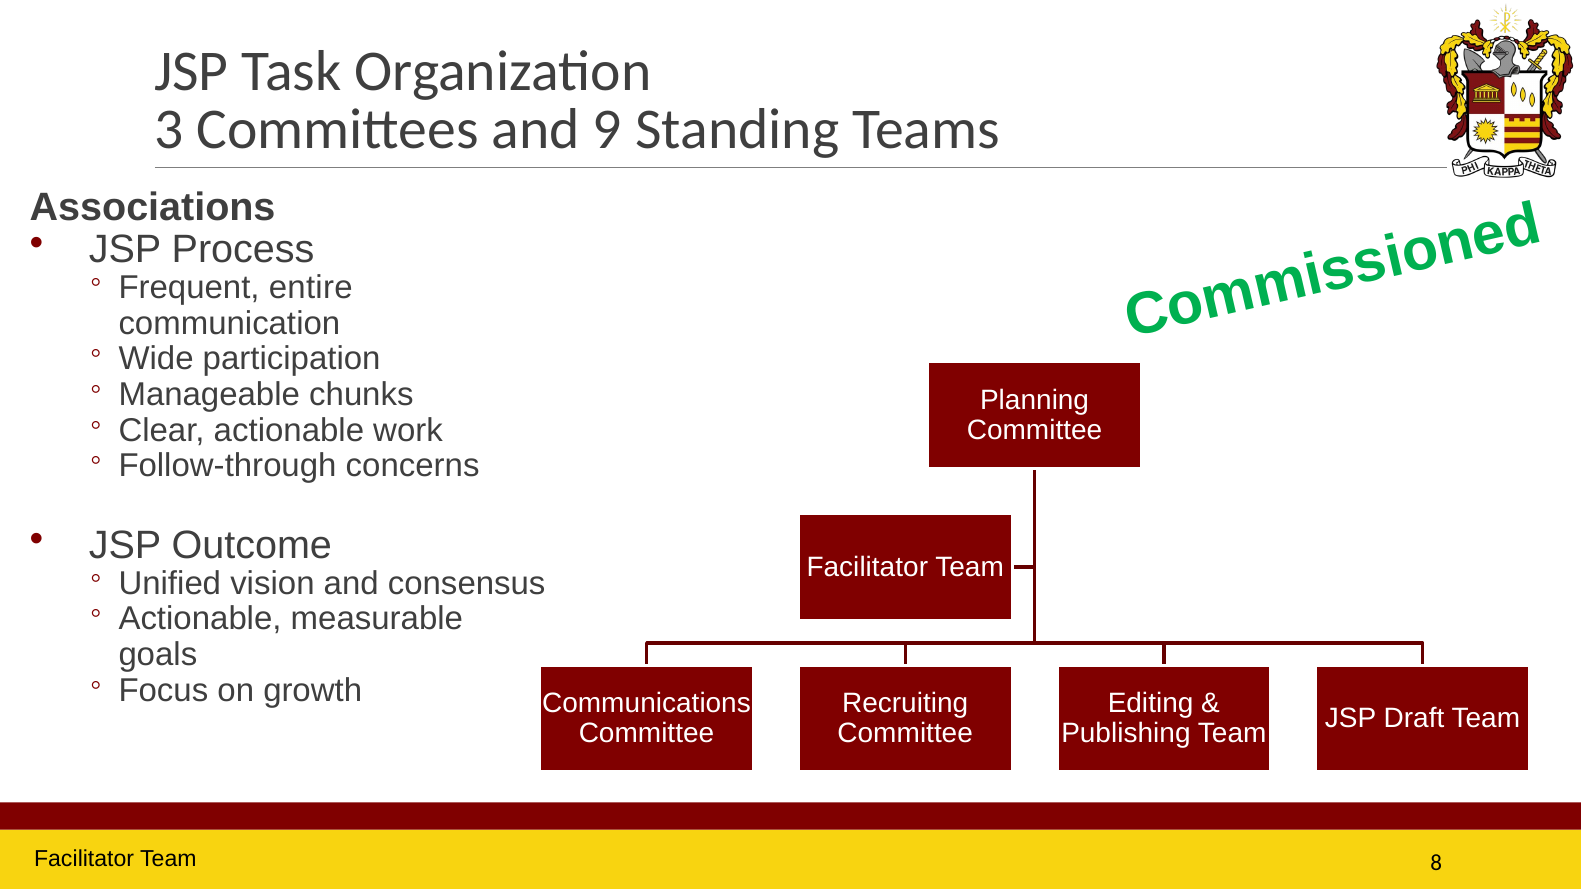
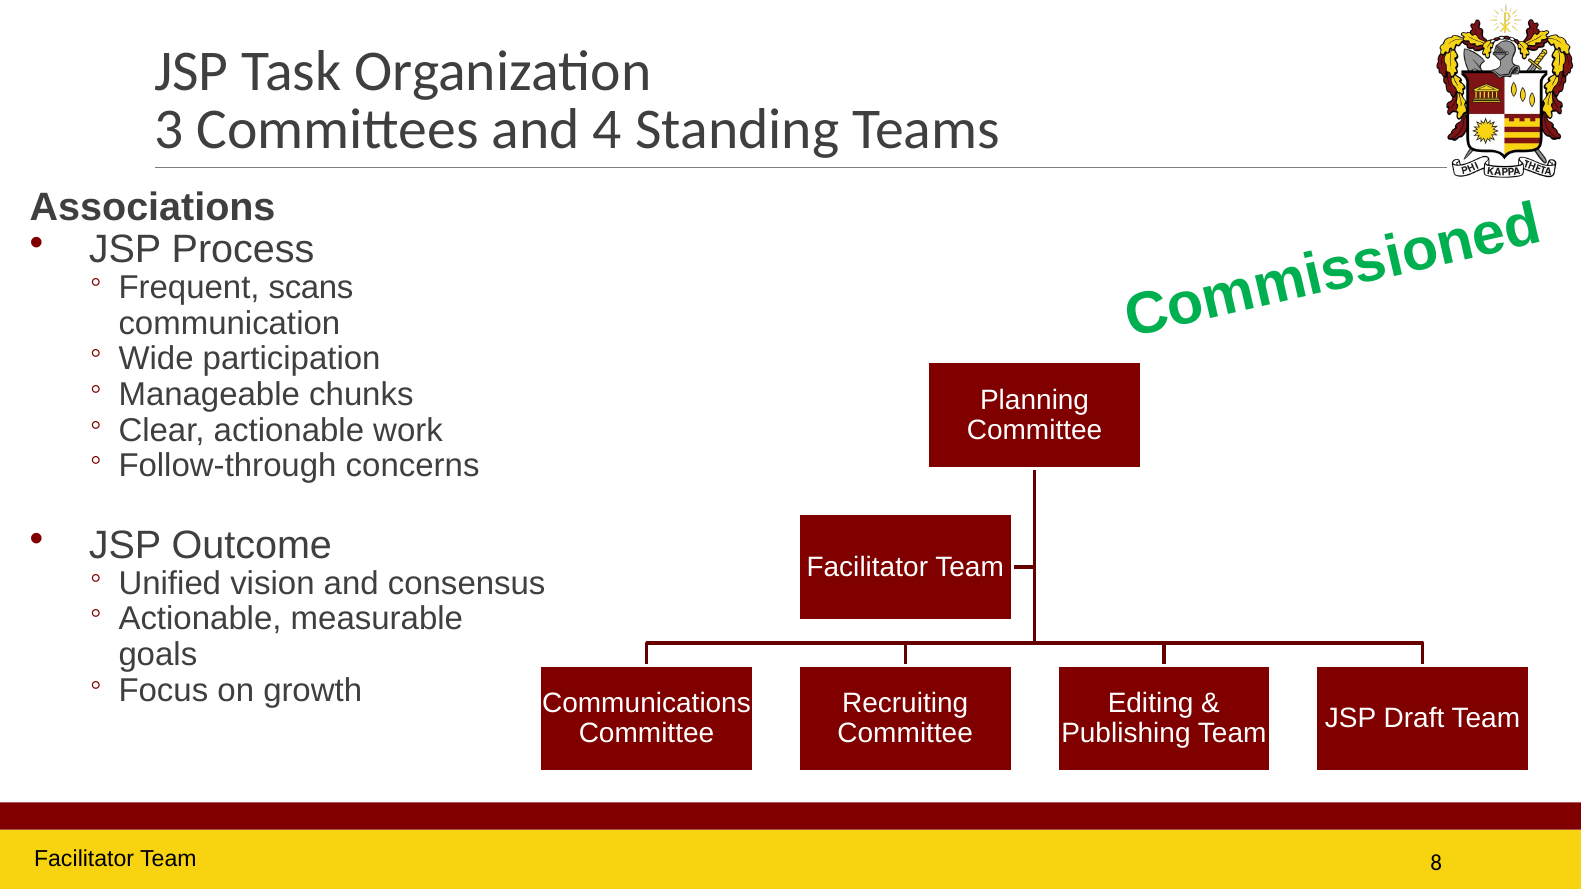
9: 9 -> 4 (608, 130)
entire: entire -> scans (311, 288)
